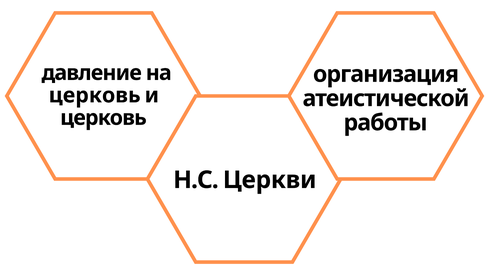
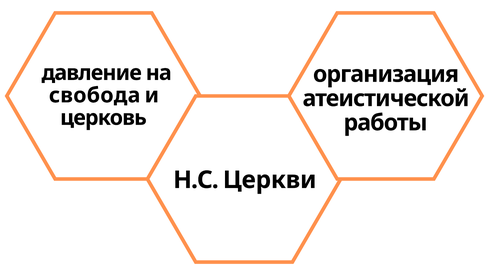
церковь: церковь -> свобода (95, 95)
